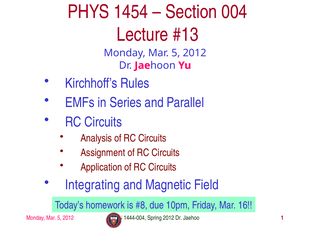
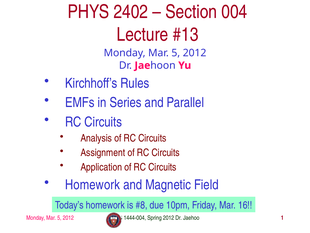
1454: 1454 -> 2402 (131, 12)
Integrating: Integrating -> Homework (93, 184)
